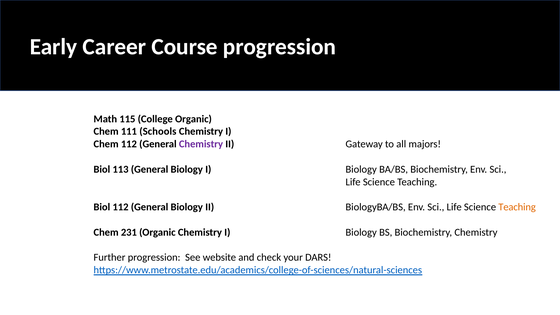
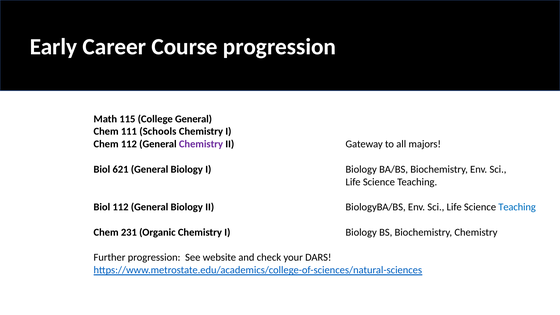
College Organic: Organic -> General (194, 119)
113: 113 -> 621 (121, 169)
Teaching colour: orange -> blue (517, 207)
